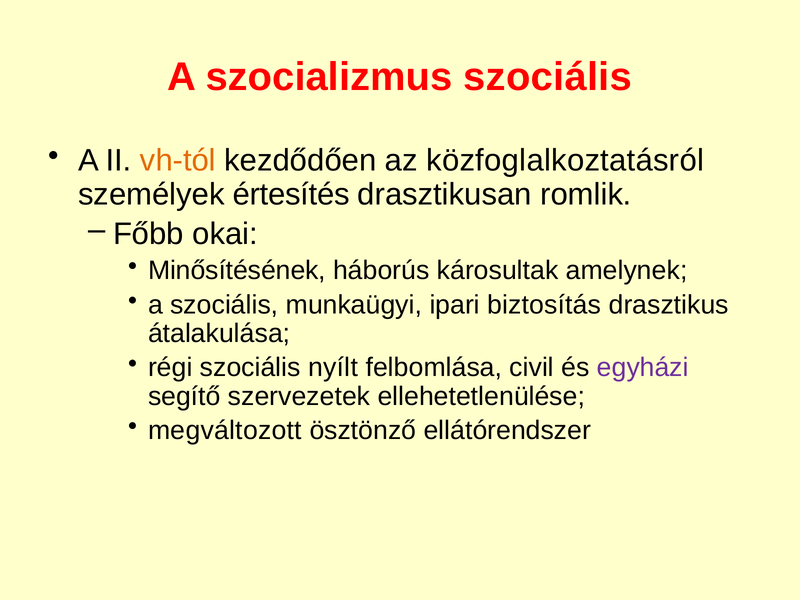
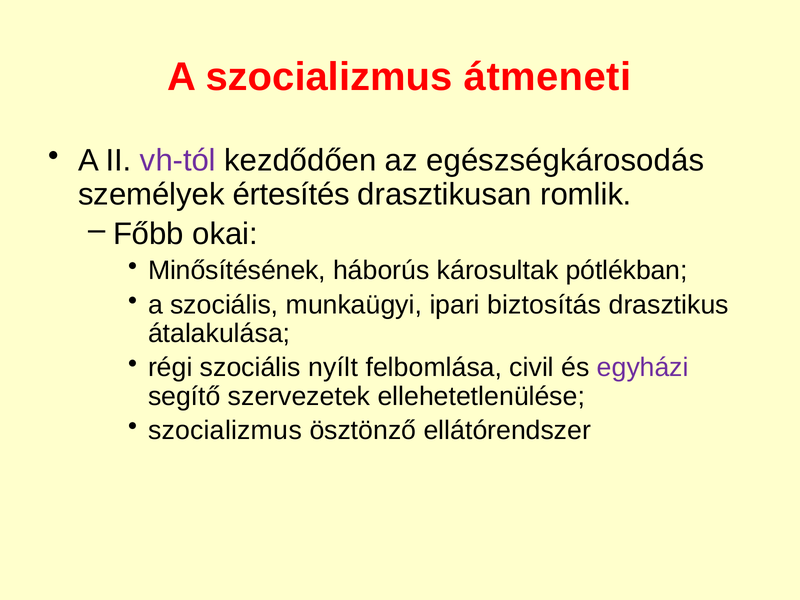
szocializmus szociális: szociális -> átmeneti (548, 77)
vh-tól colour: orange -> purple (178, 161)
közfoglalkoztatásról: közfoglalkoztatásról -> egészségkárosodás (565, 161)
amelynek: amelynek -> pótlékban (627, 271)
megváltozott: megváltozott -> szocializmus (225, 431)
